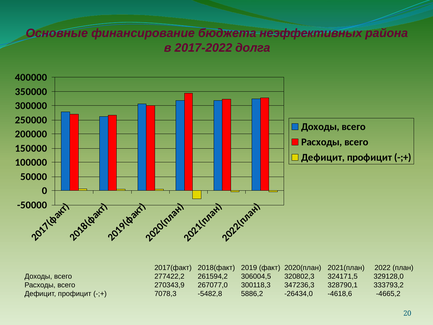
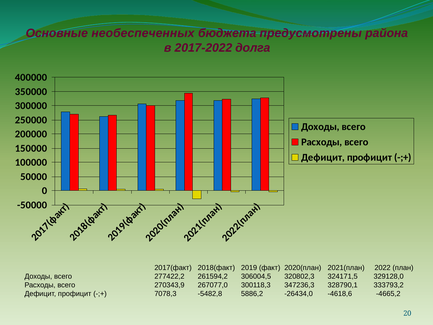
финансирование: финансирование -> необеспеченных (143, 33)
неэффективных: неэффективных -> предусмотрены (311, 33)
